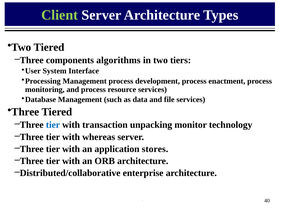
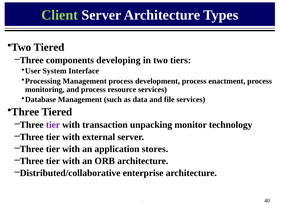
algorithms: algorithms -> developing (118, 60)
tier colour: blue -> purple (53, 125)
whereas: whereas -> external (99, 137)
